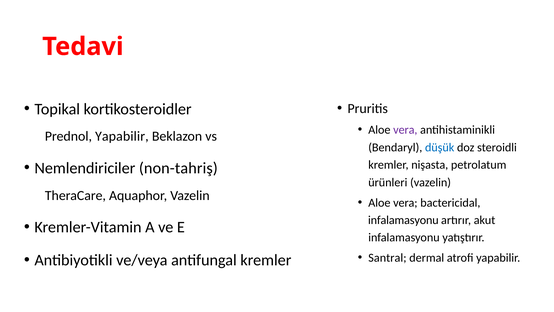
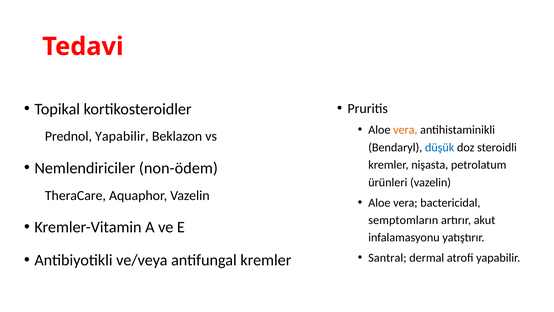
vera colour: purple -> orange (405, 130)
non-tahriş: non-tahriş -> non-ödem (178, 168)
infalamasyonu: infalamasyonu -> semptomların (403, 220)
